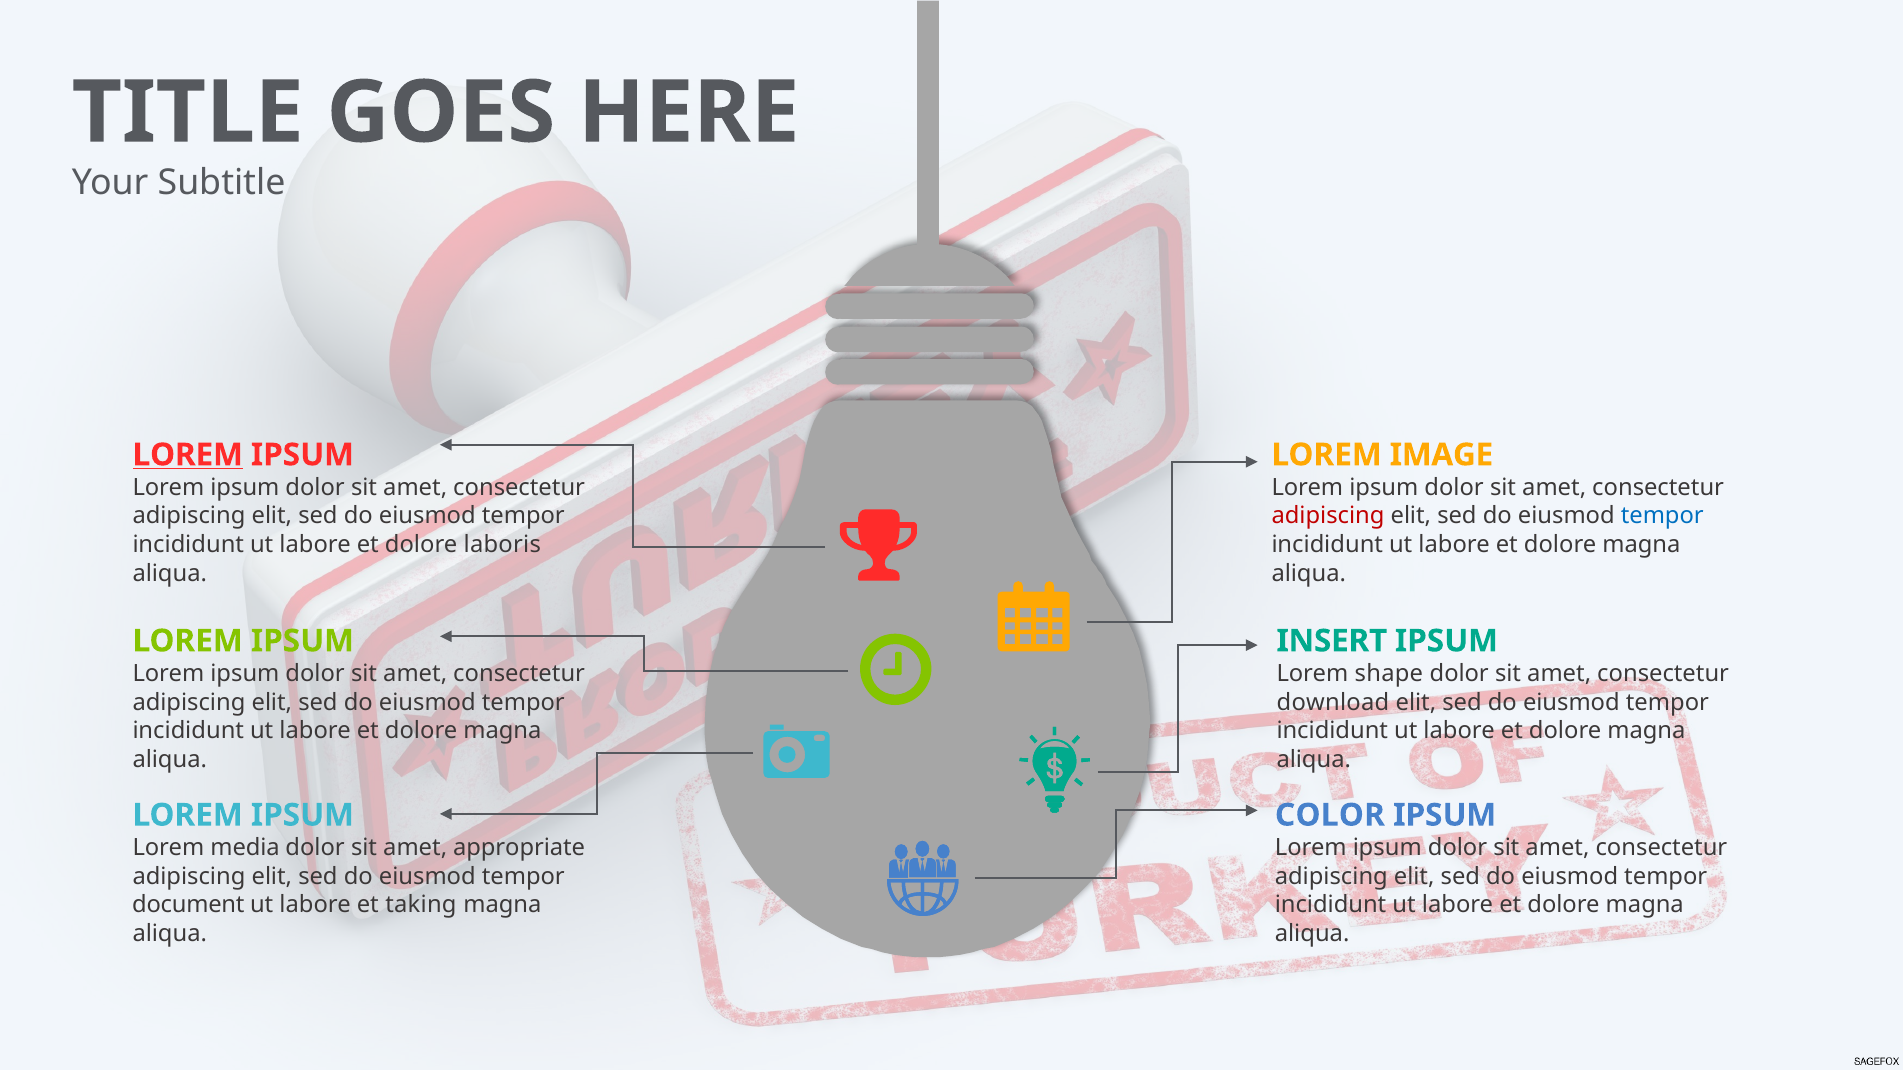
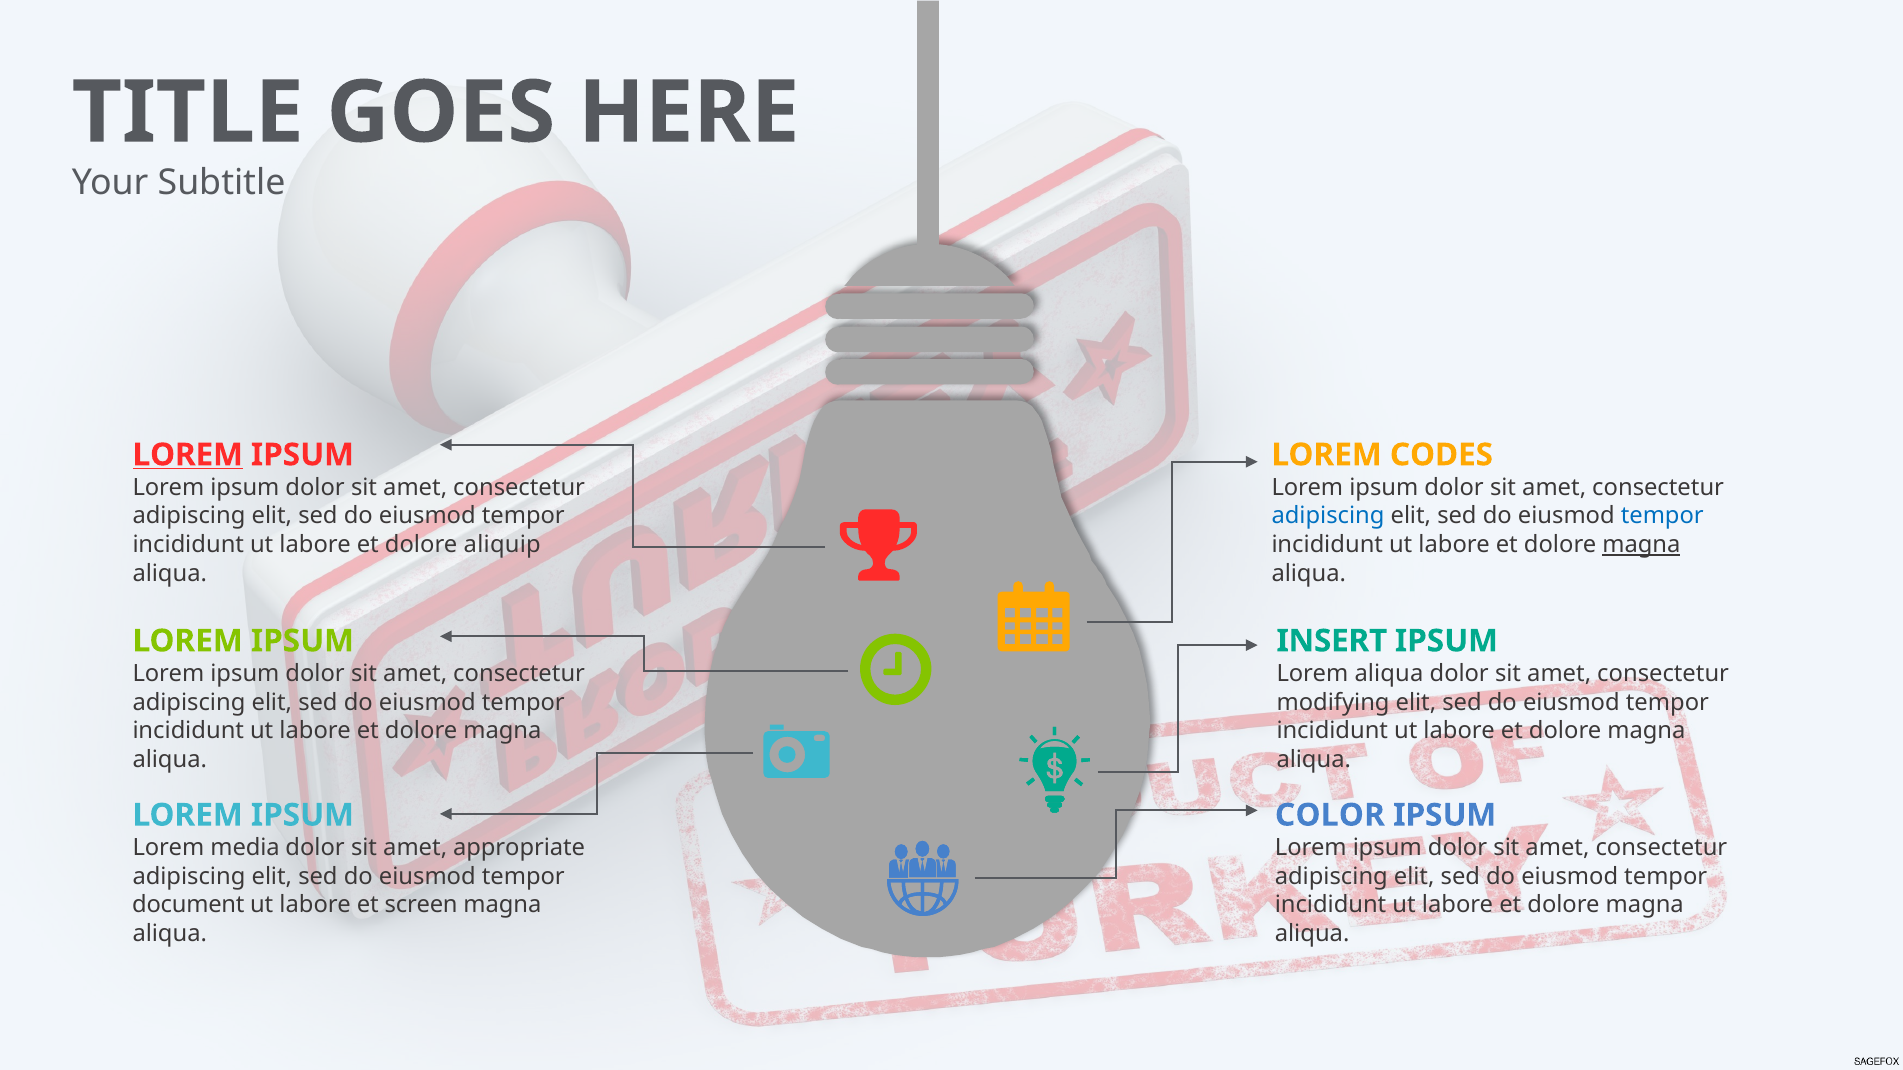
IMAGE: IMAGE -> CODES (1441, 455)
adipiscing colour: red -> blue (1328, 516)
laboris: laboris -> aliquip (502, 545)
magna underline: none -> present (1641, 545)
Lorem shape: shape -> aliqua (1389, 674)
download: download -> modifying (1333, 702)
taking: taking -> screen (421, 905)
